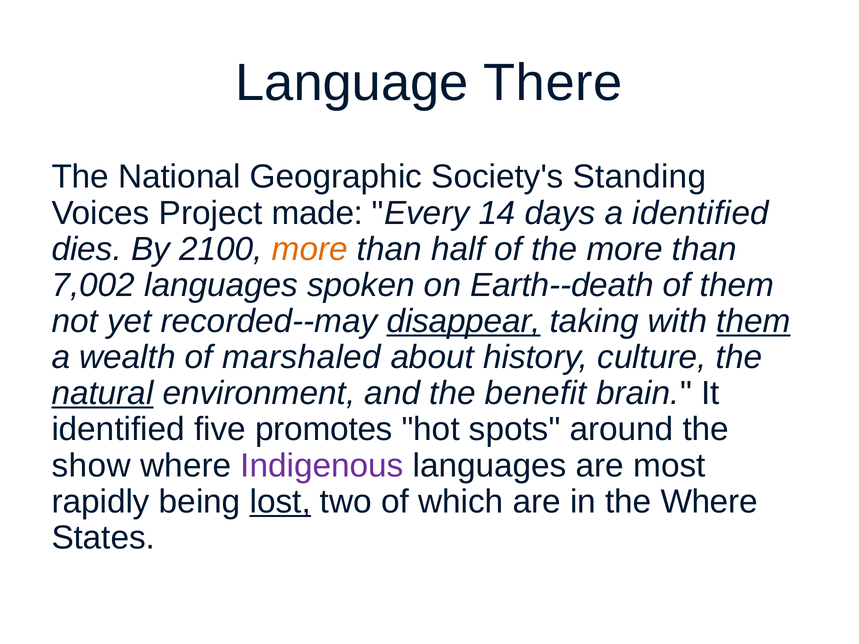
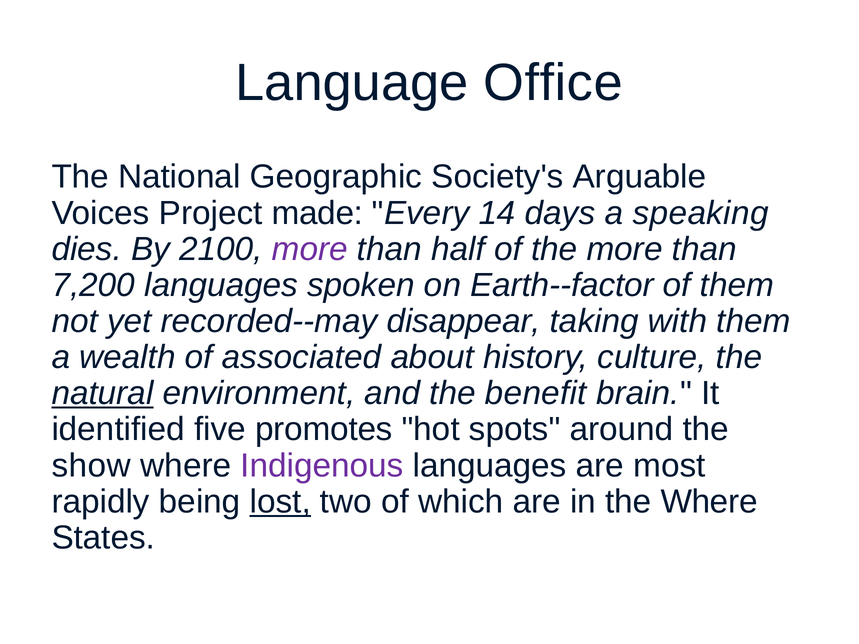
There: There -> Office (553, 83)
Standing: Standing -> Arguable (640, 177)
a identified: identified -> speaking (701, 213)
more colour: orange -> purple (310, 249)
7,002: 7,002 -> 7,200 (93, 285)
Earth--death: Earth--death -> Earth--factor (562, 285)
disappear underline: present -> none (464, 321)
them underline: present -> none (753, 321)
marshaled: marshaled -> associated (302, 357)
